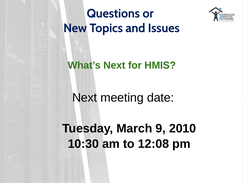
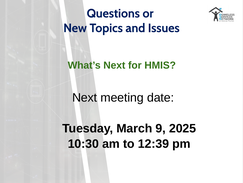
2010: 2010 -> 2025 (183, 128)
12:08: 12:08 -> 12:39 (154, 143)
